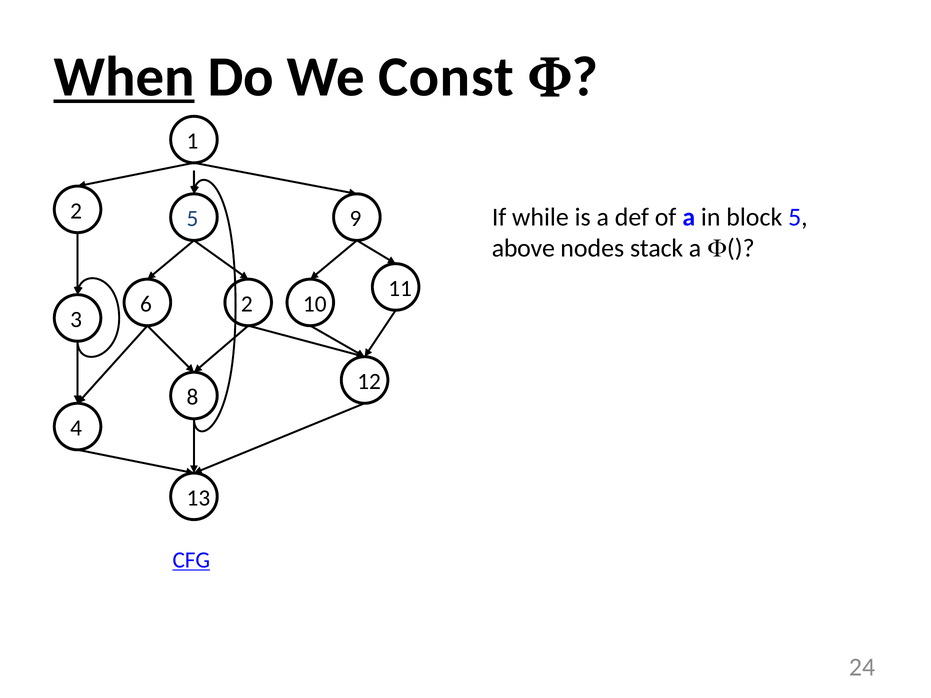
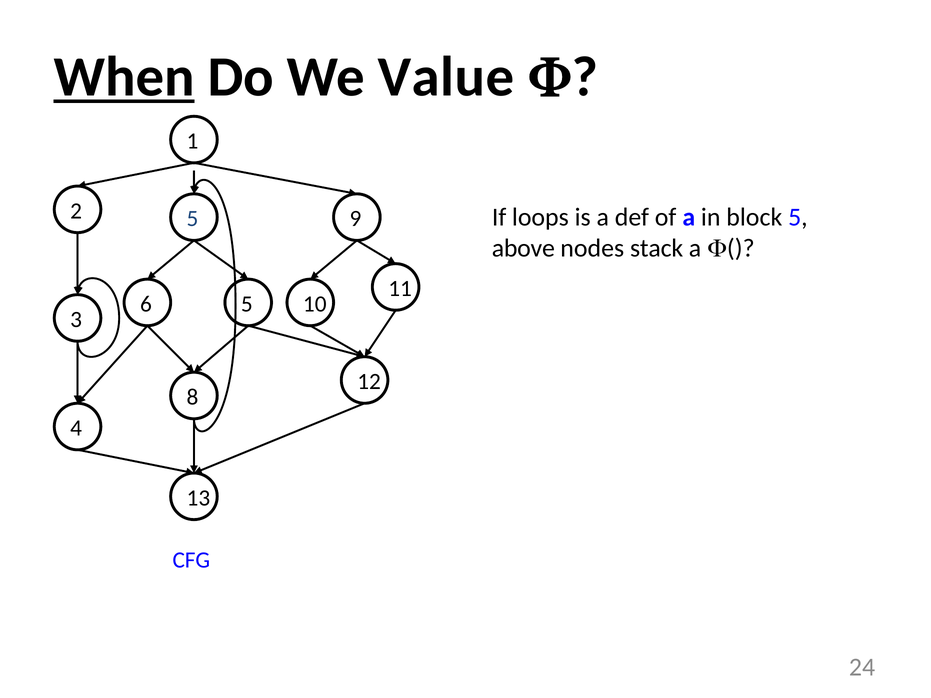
Const: Const -> Value (446, 77)
while: while -> loops (540, 217)
6 2: 2 -> 5 (247, 304)
CFG underline: present -> none (191, 560)
